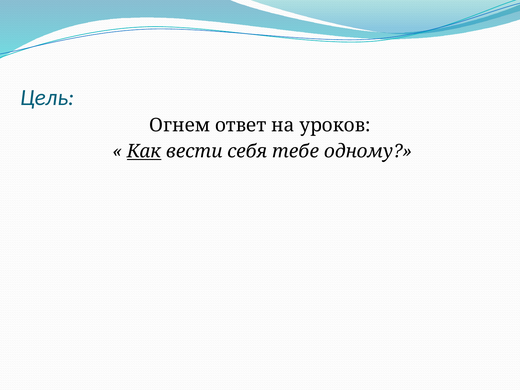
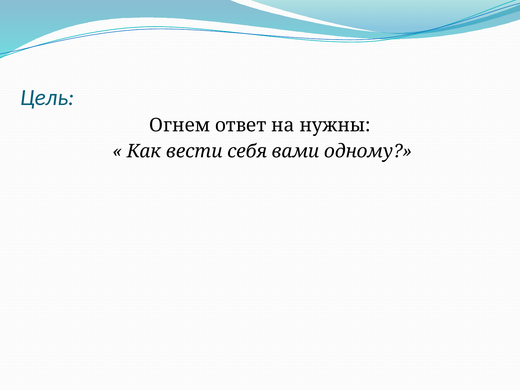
уроков: уроков -> нужны (335, 125)
Как underline: present -> none (144, 151)
тебе: тебе -> вами (296, 151)
